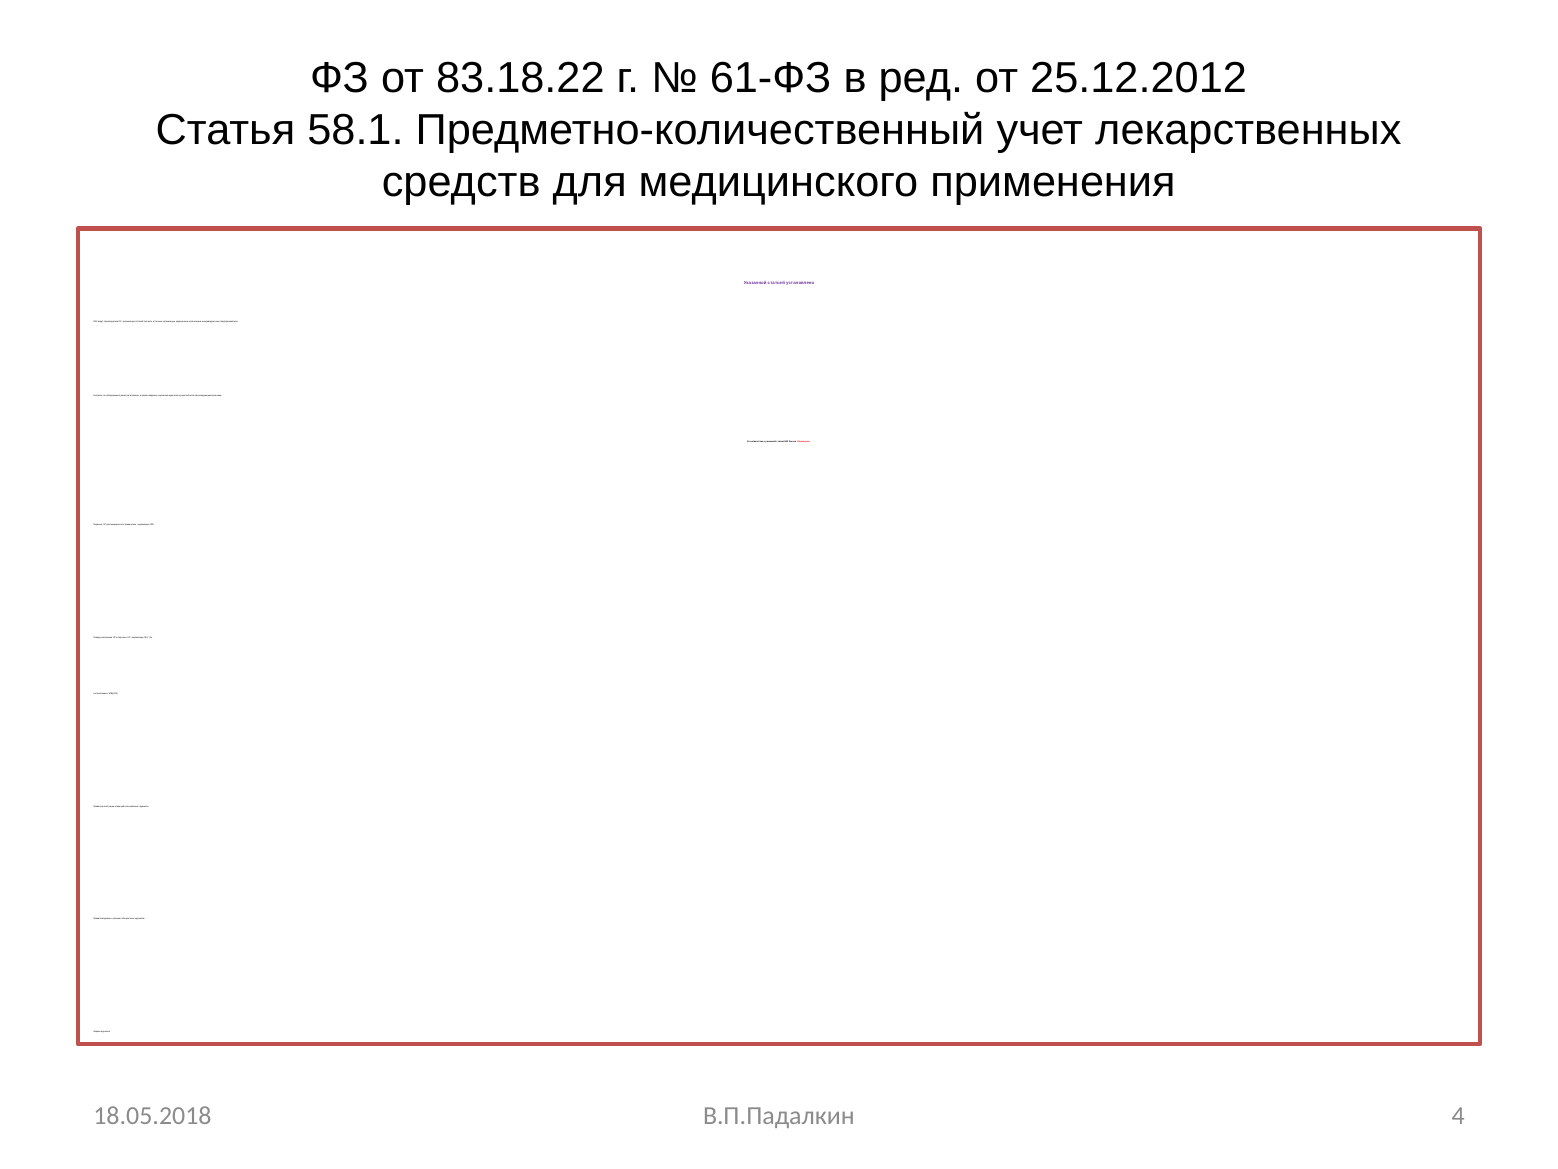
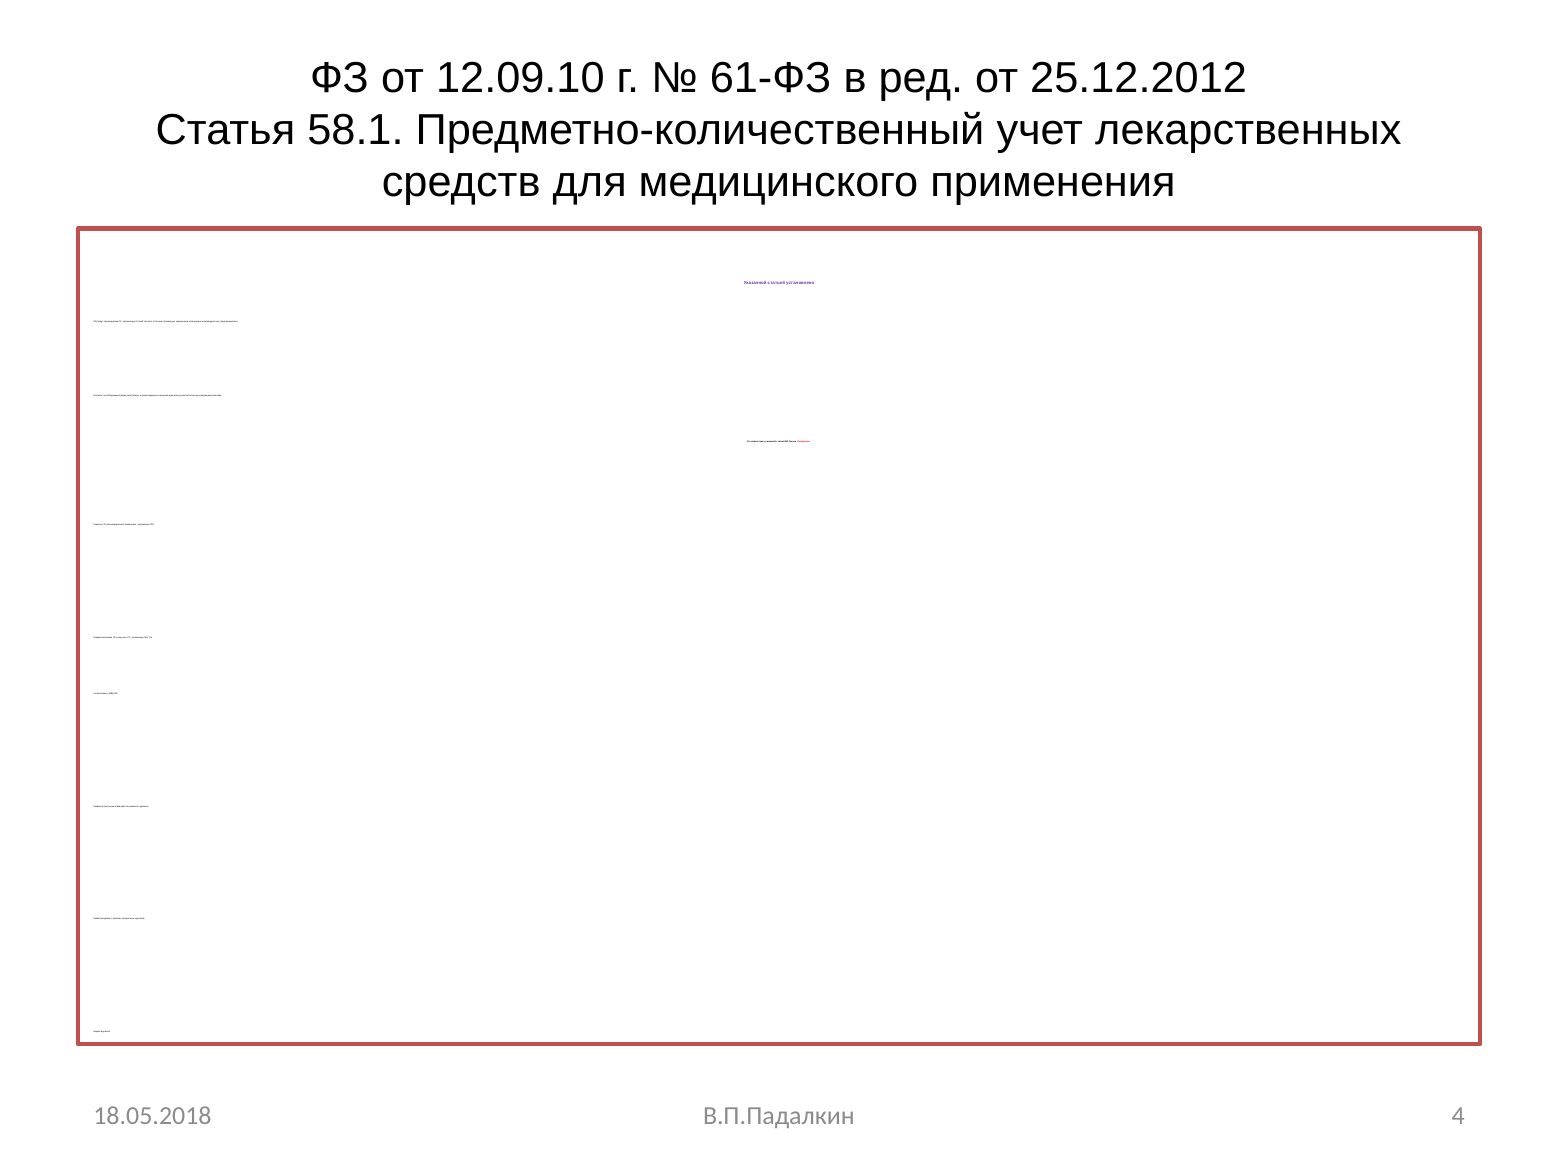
83.18.22: 83.18.22 -> 12.09.10 (520, 78)
